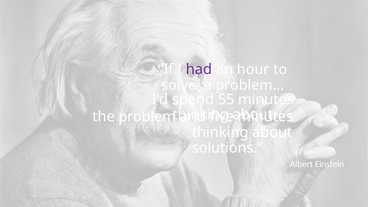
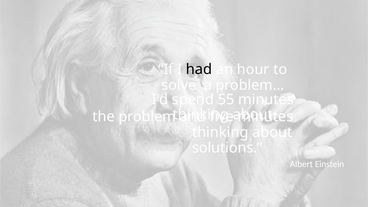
had colour: purple -> black (199, 69)
